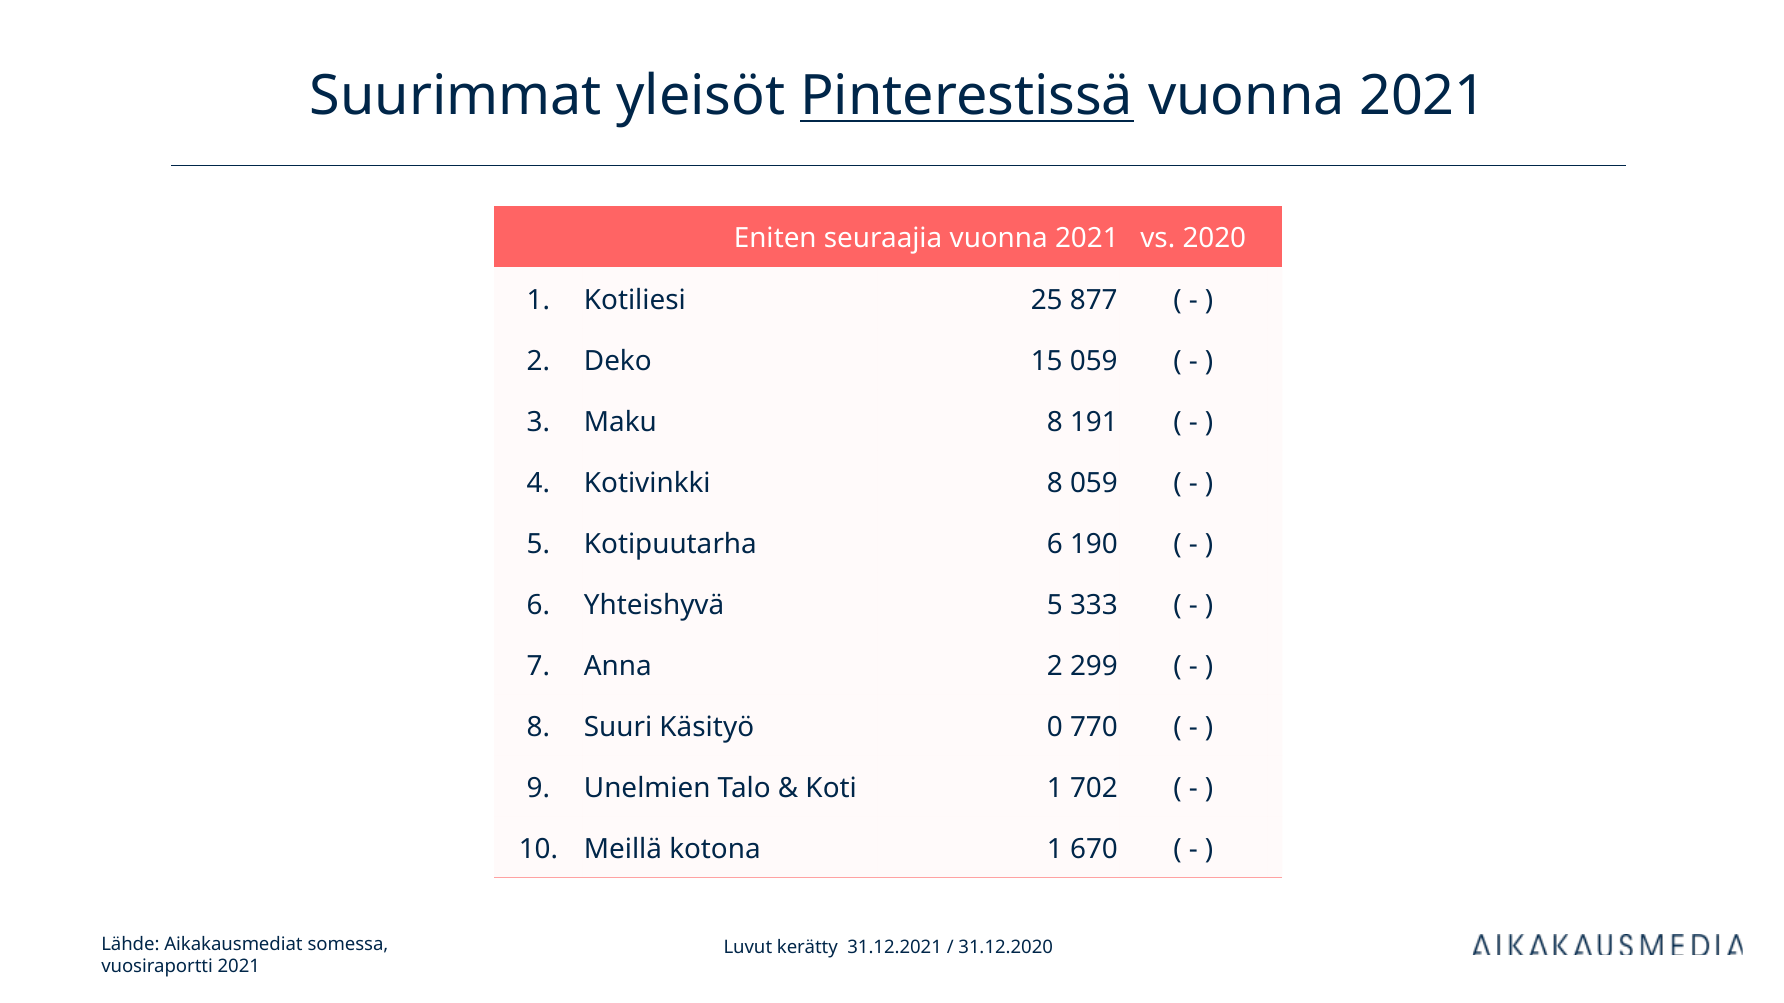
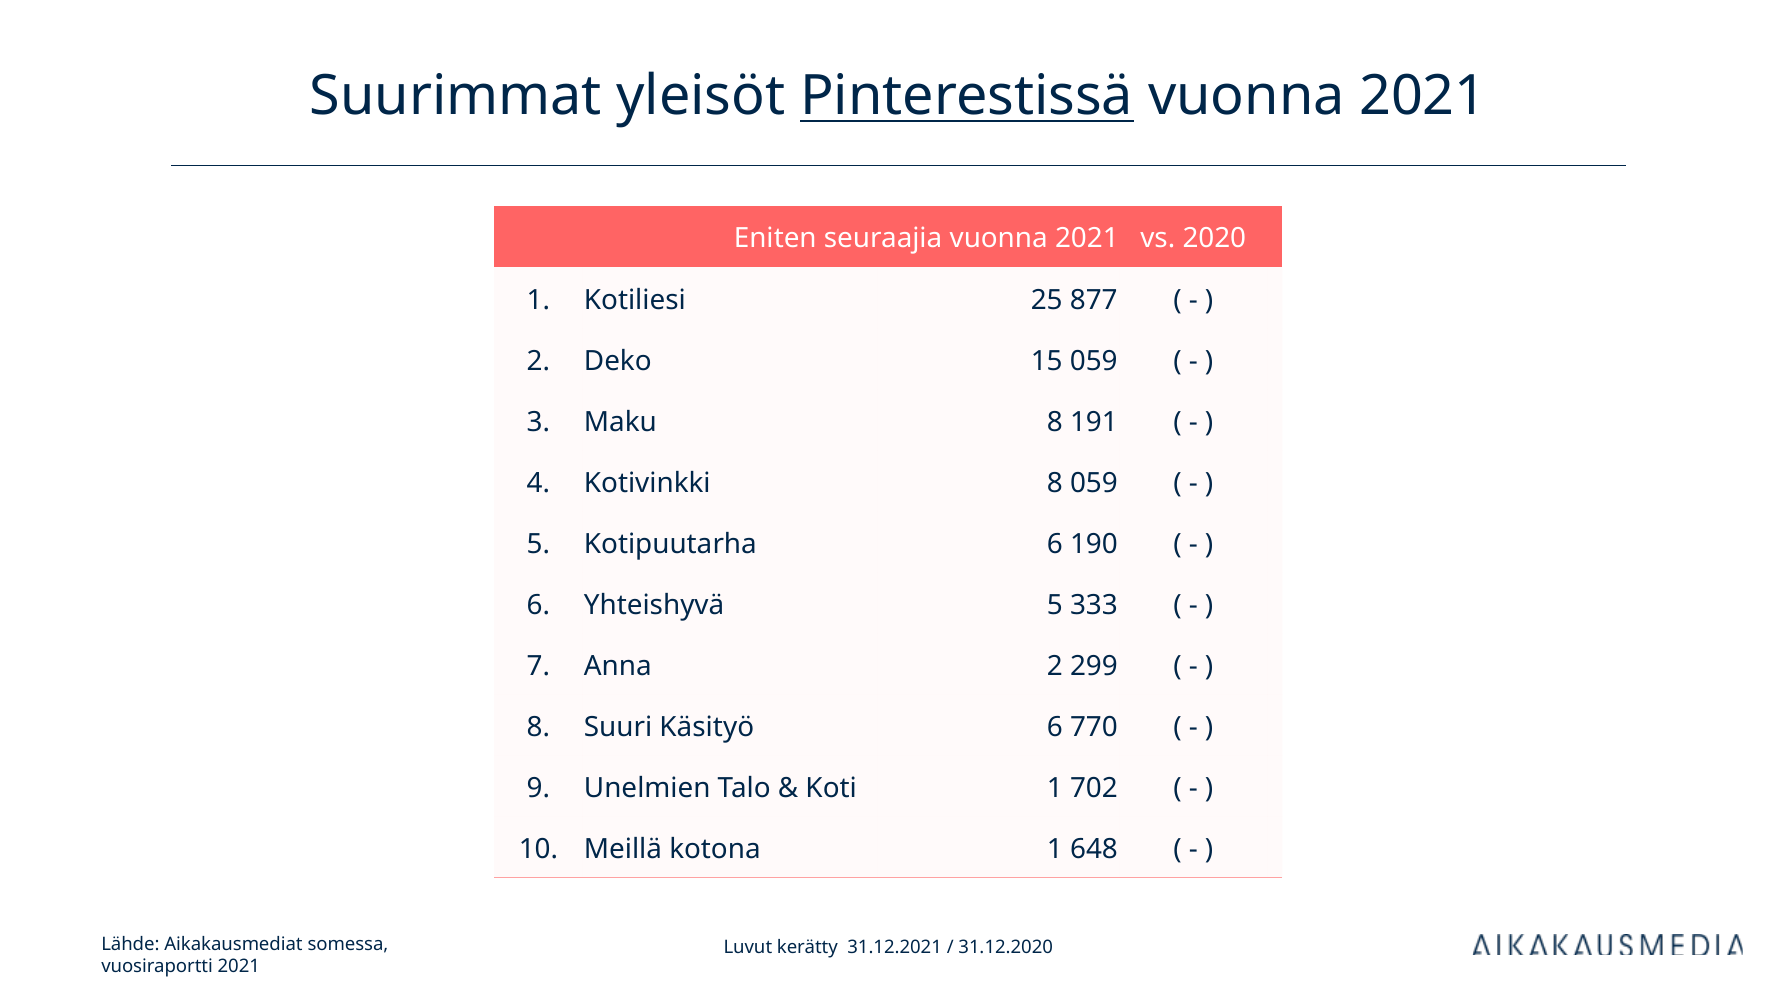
Käsityö 0: 0 -> 6 (1055, 728)
670: 670 -> 648 (1094, 850)
